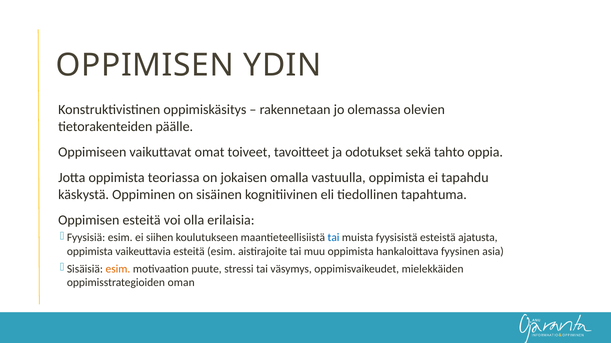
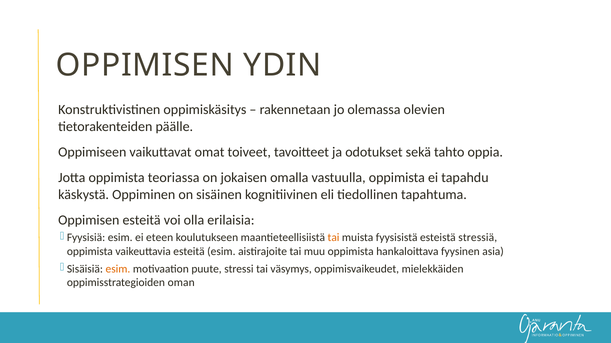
siihen: siihen -> eteen (160, 238)
tai colour: blue -> orange (334, 238)
ajatusta: ajatusta -> stressiä (478, 238)
